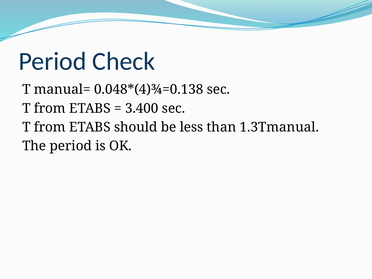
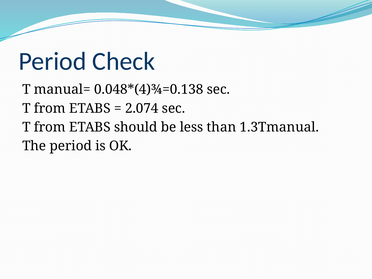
3.400: 3.400 -> 2.074 (142, 108)
